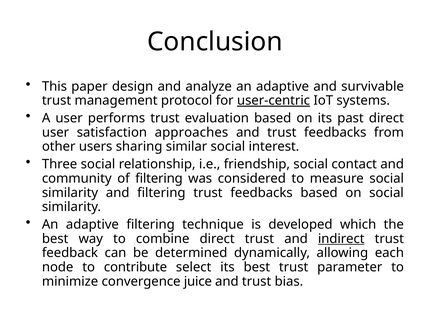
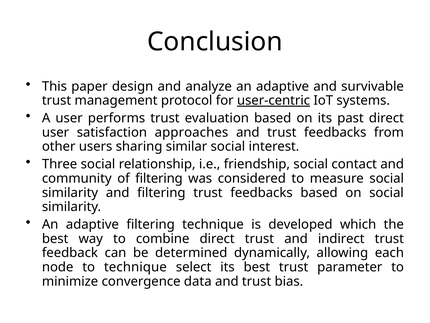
indirect underline: present -> none (341, 238)
to contribute: contribute -> technique (135, 267)
juice: juice -> data (198, 281)
